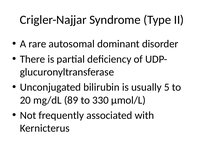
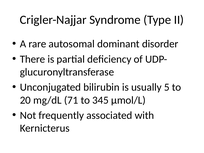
89: 89 -> 71 (71, 100)
330: 330 -> 345 (100, 100)
